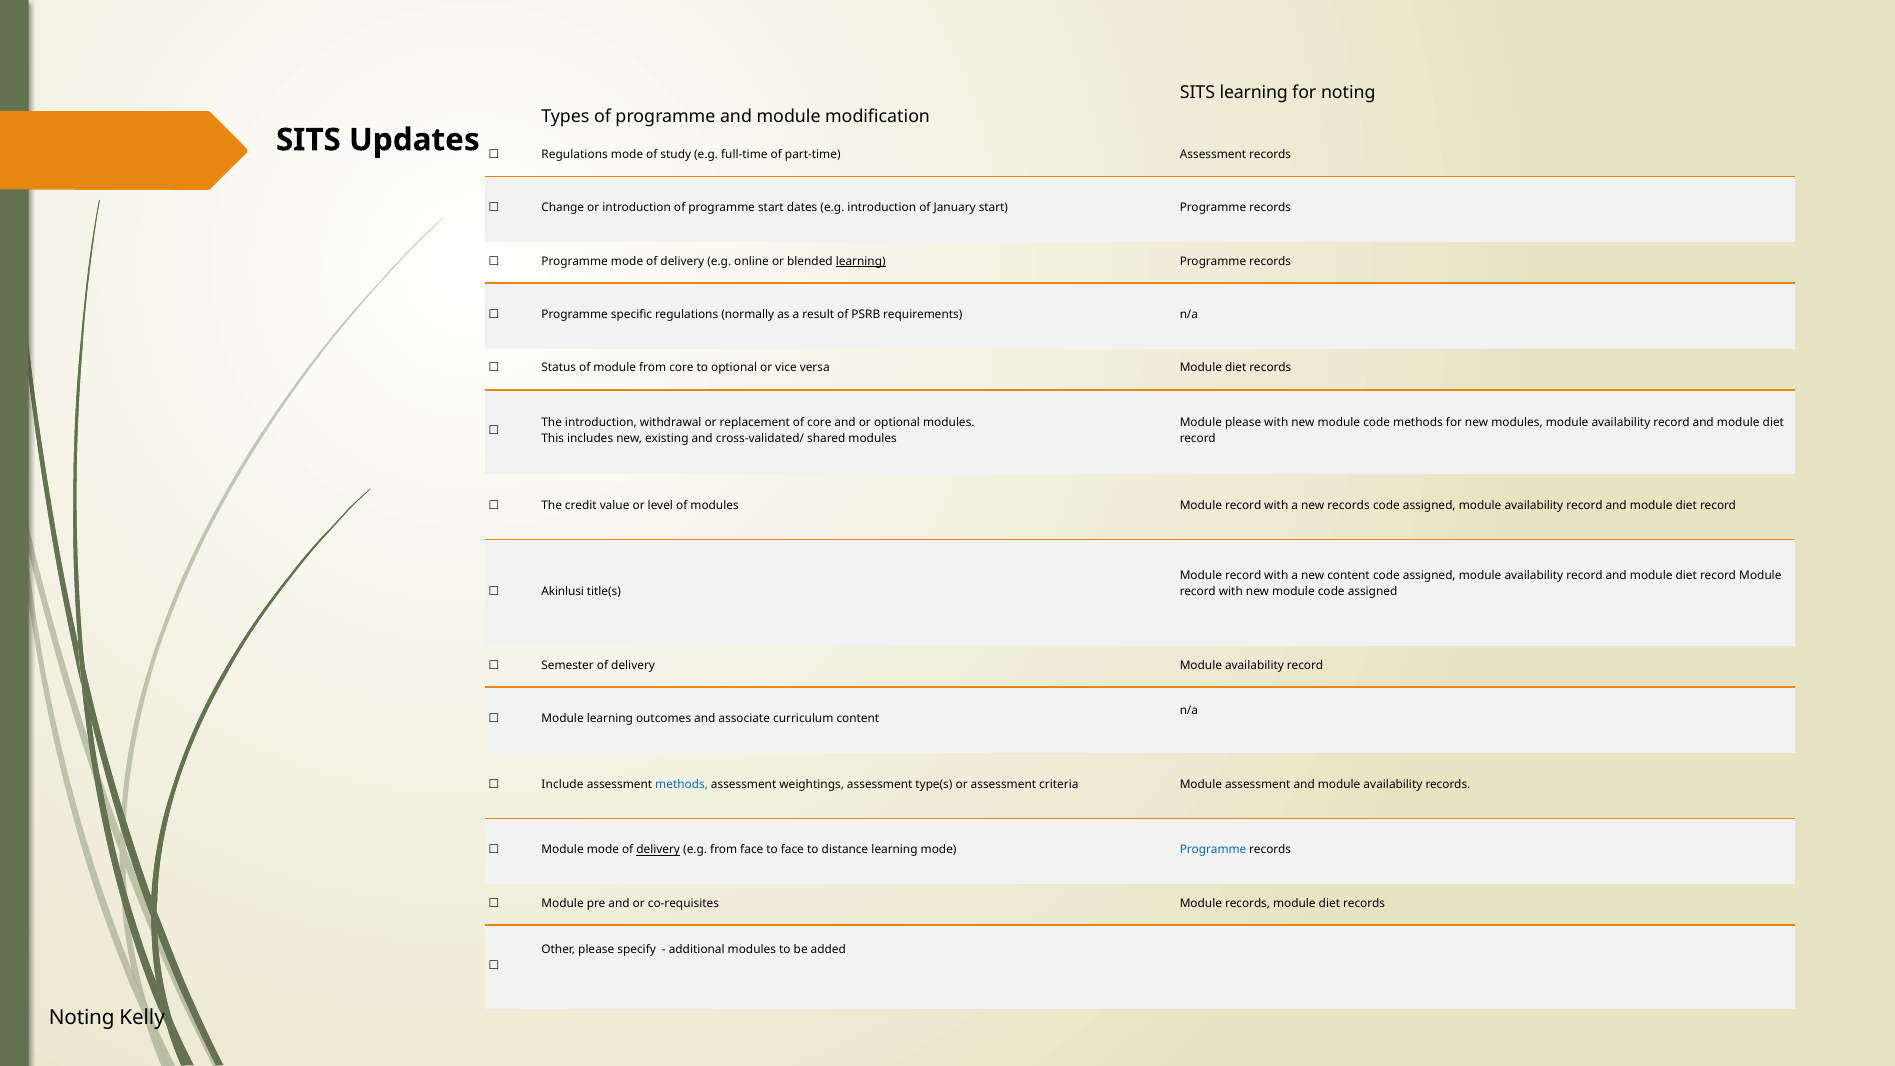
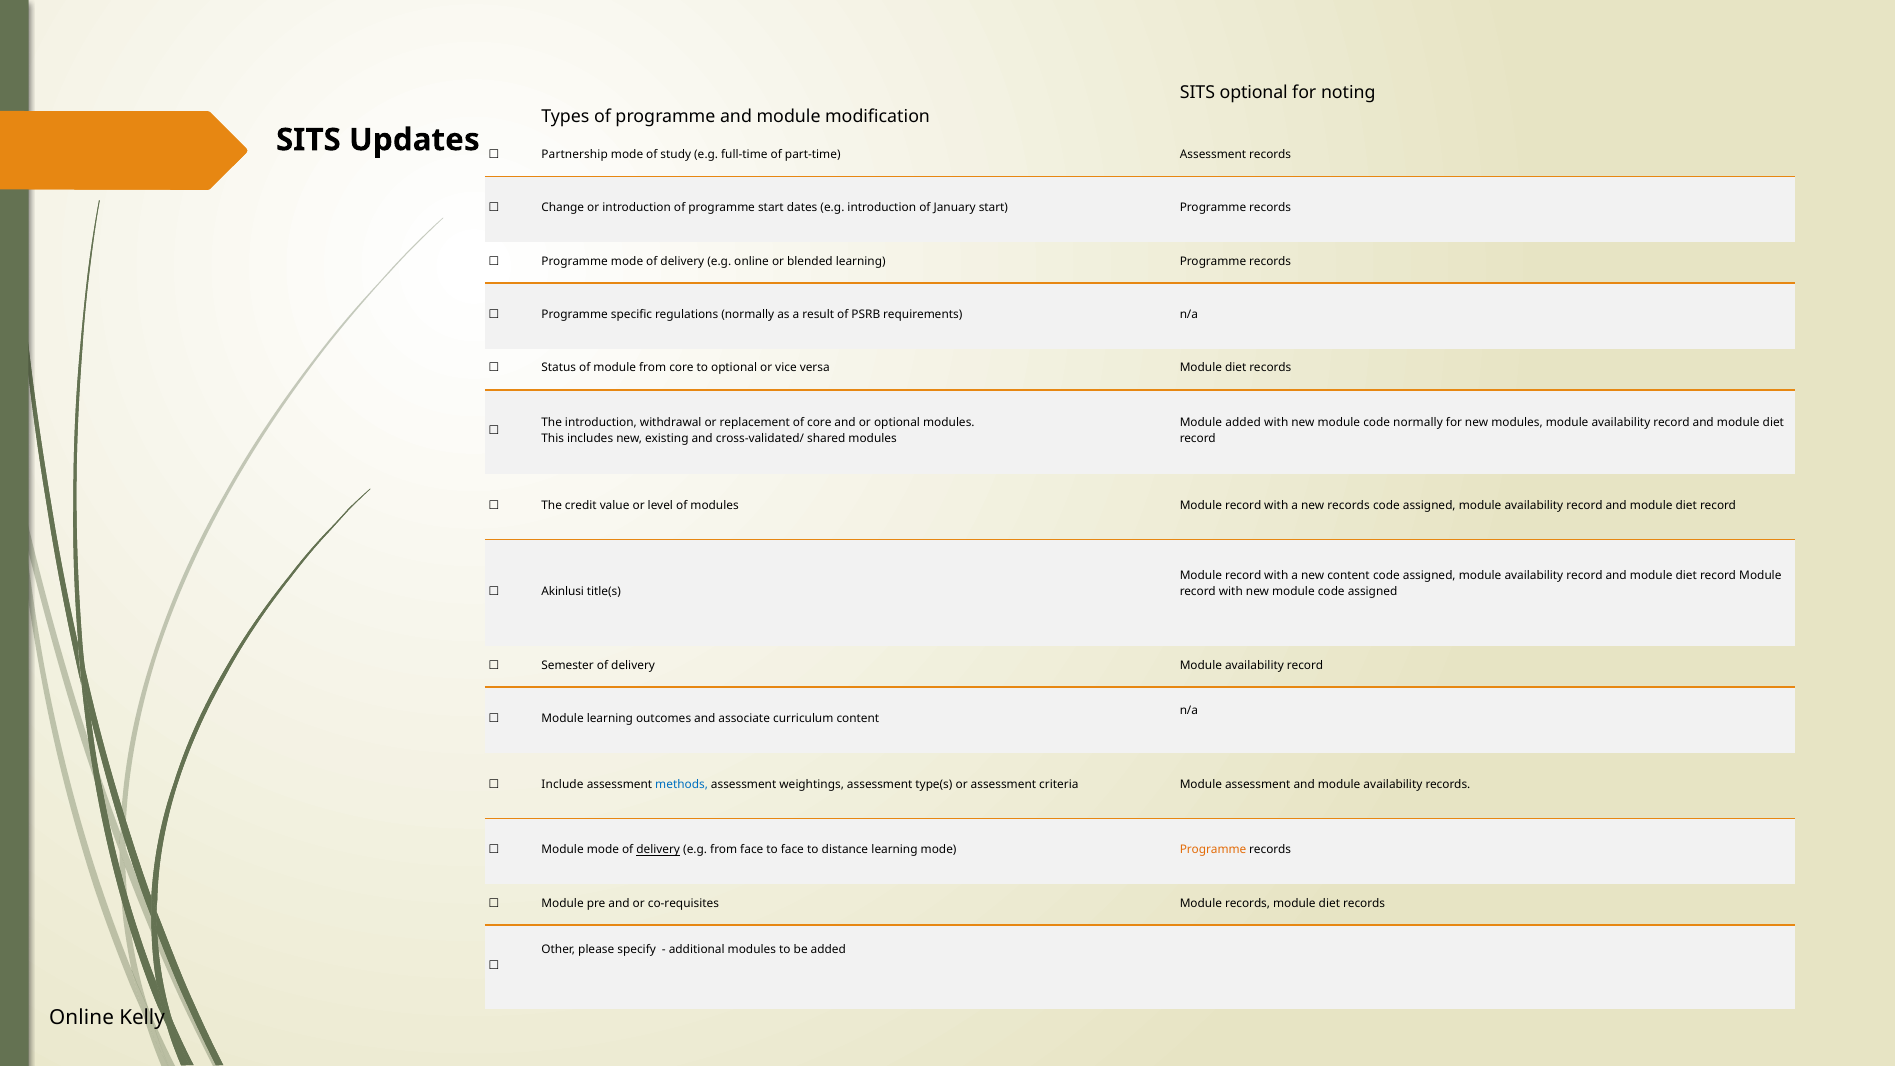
SITS learning: learning -> optional (1254, 93)
Regulations: Regulations -> Partnership (575, 155)
learning underline: present -> none (861, 261)
Module please: please -> added (1243, 422)
code methods: methods -> normally (1418, 422)
Programme colour: blue -> orange (1213, 850)
Noting: Noting -> Online (82, 1018)
